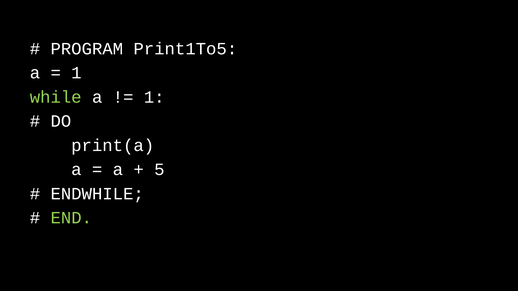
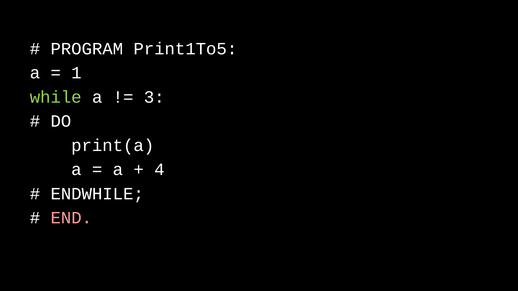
1: 1 -> 3 (154, 97)
5: 5 -> 4 (159, 170)
END colour: light green -> pink (71, 218)
